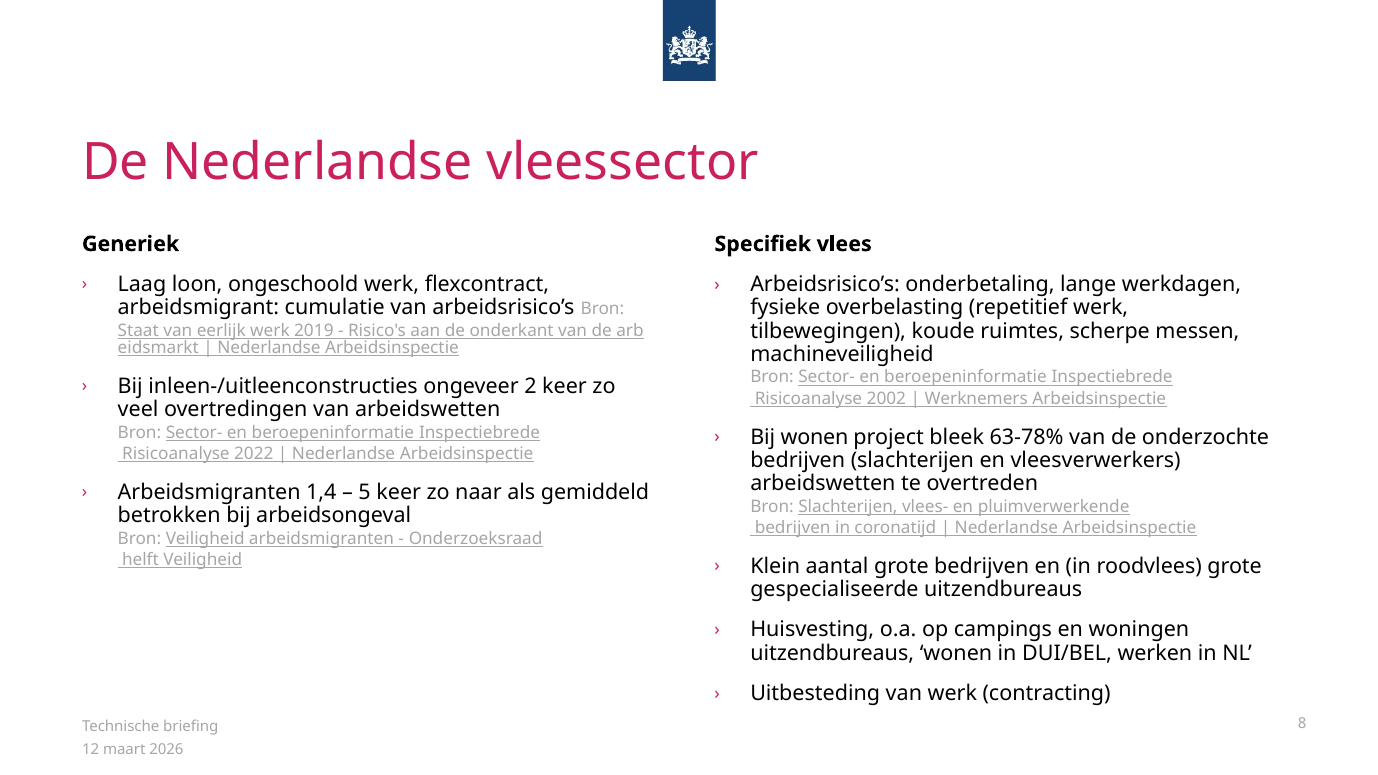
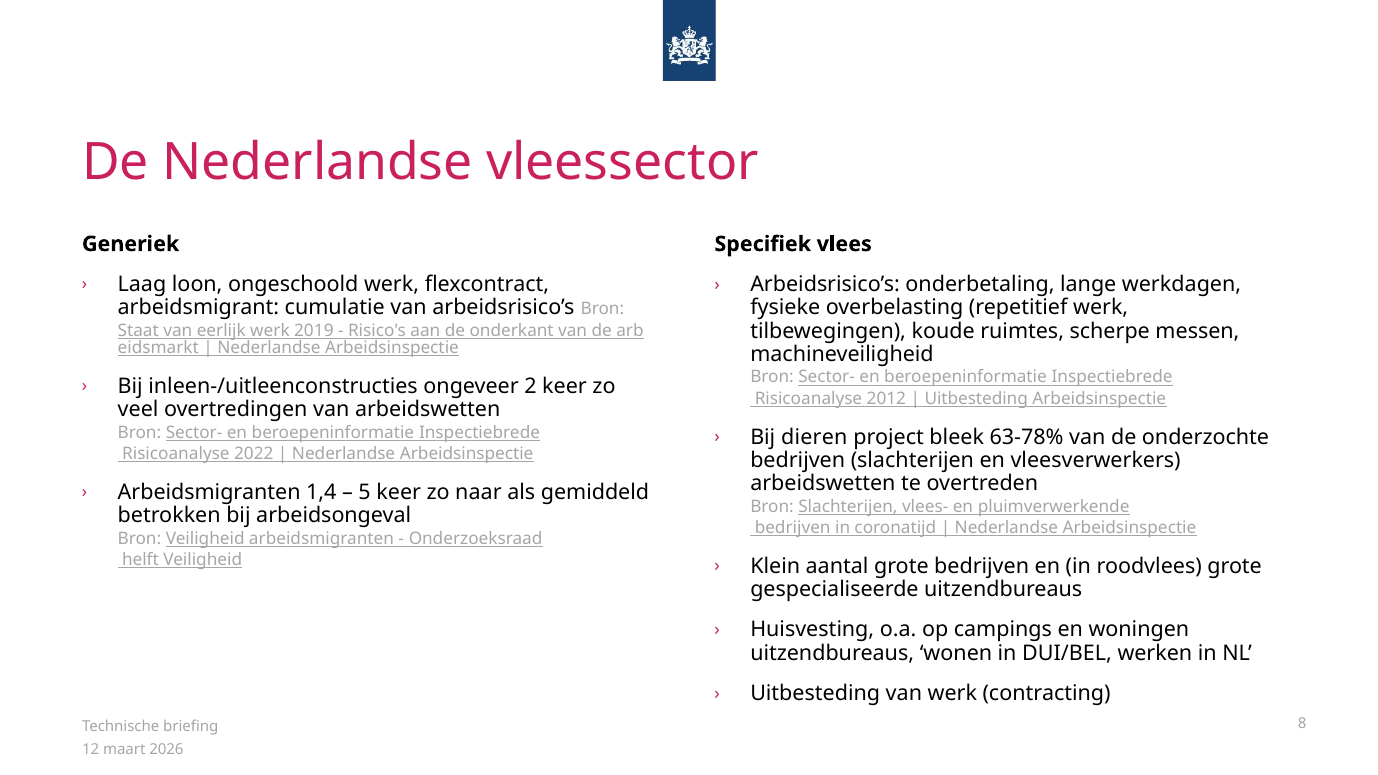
2002: 2002 -> 2012 (886, 398)
Werknemers: Werknemers -> Uitbesteding (976, 398)
Bij wonen: wonen -> dieren (814, 437)
